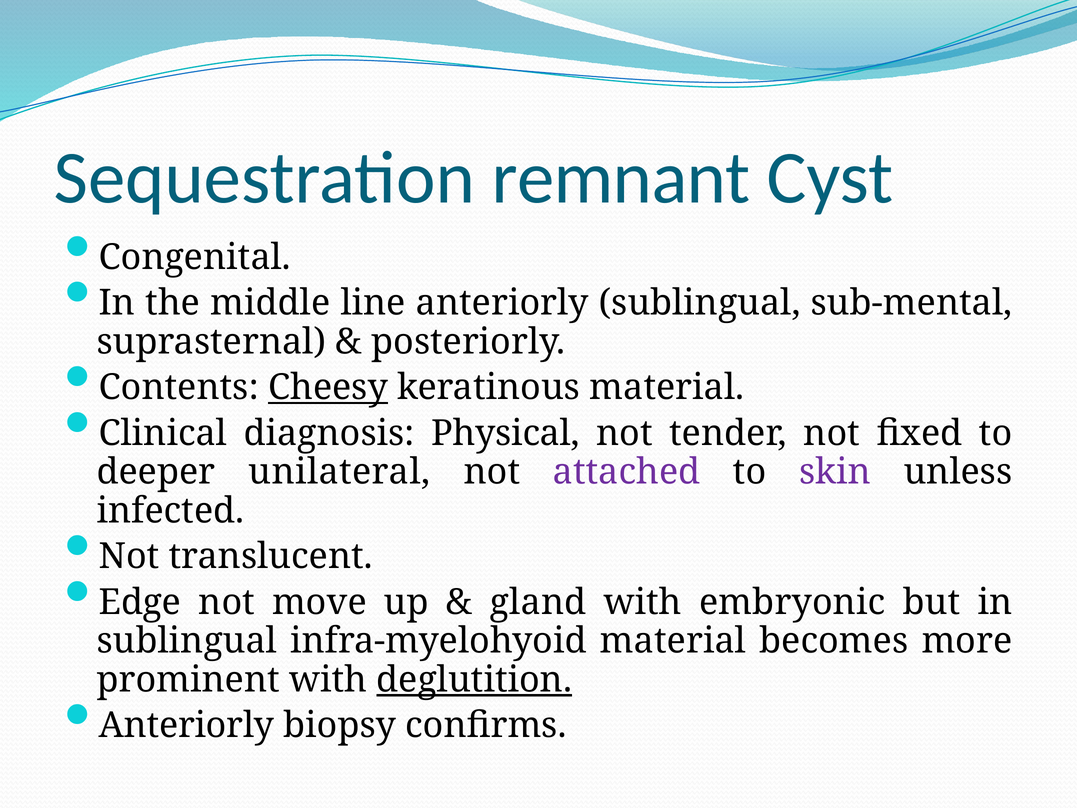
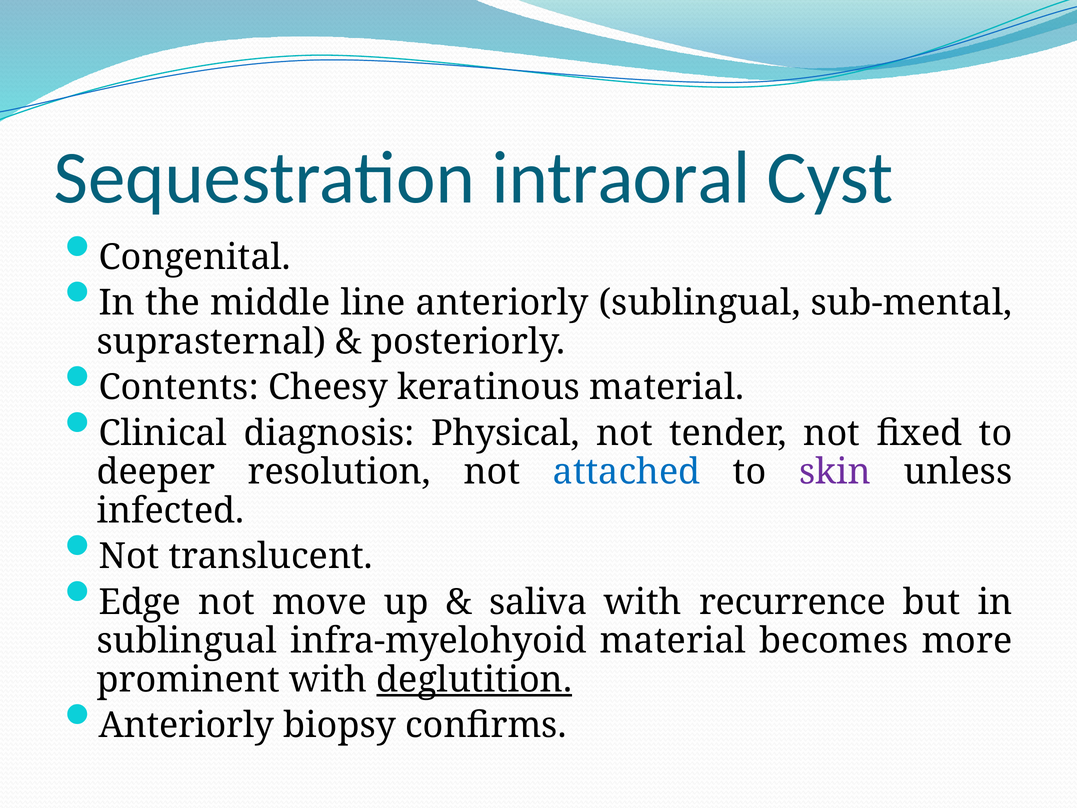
remnant: remnant -> intraoral (621, 178)
Cheesy underline: present -> none (328, 387)
unilateral: unilateral -> resolution (339, 472)
attached colour: purple -> blue (627, 472)
gland: gland -> saliva (538, 602)
embryonic: embryonic -> recurrence (793, 602)
